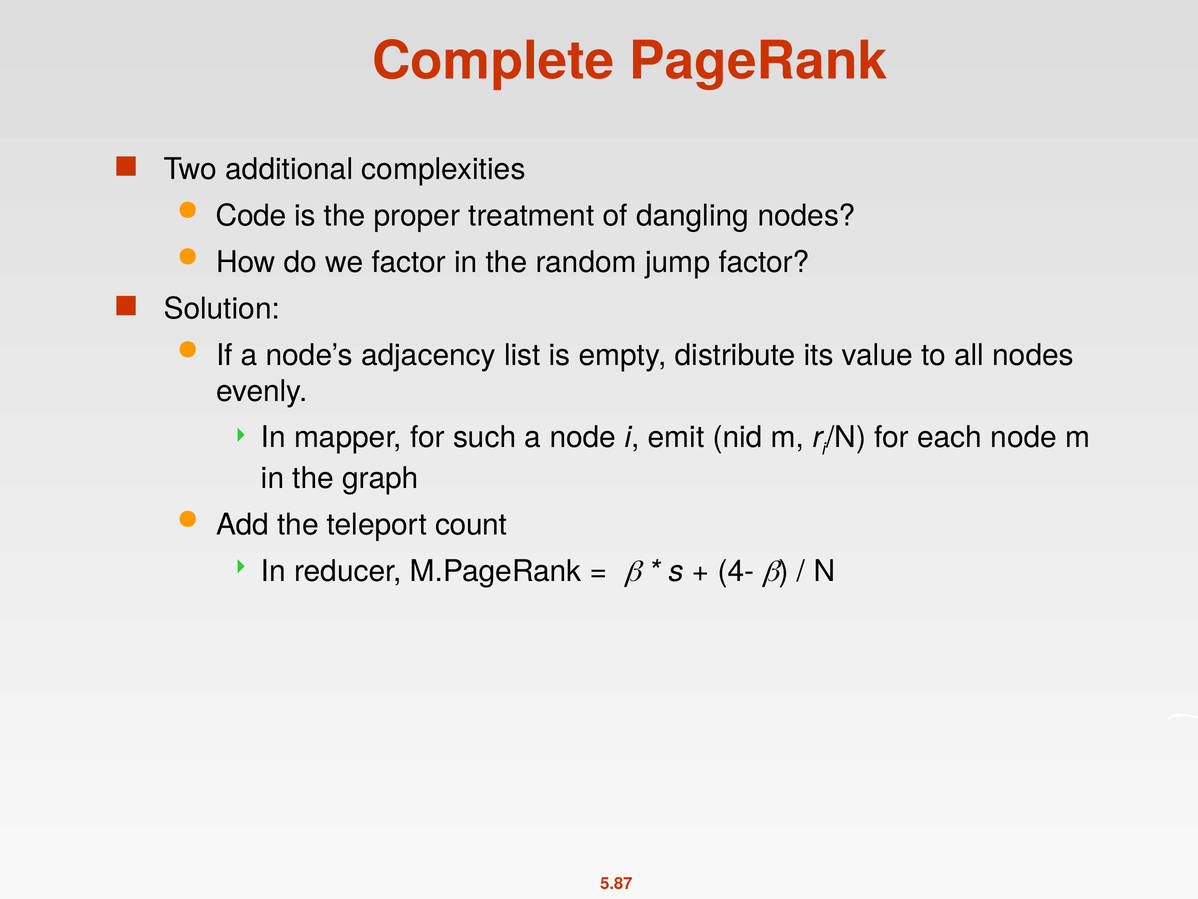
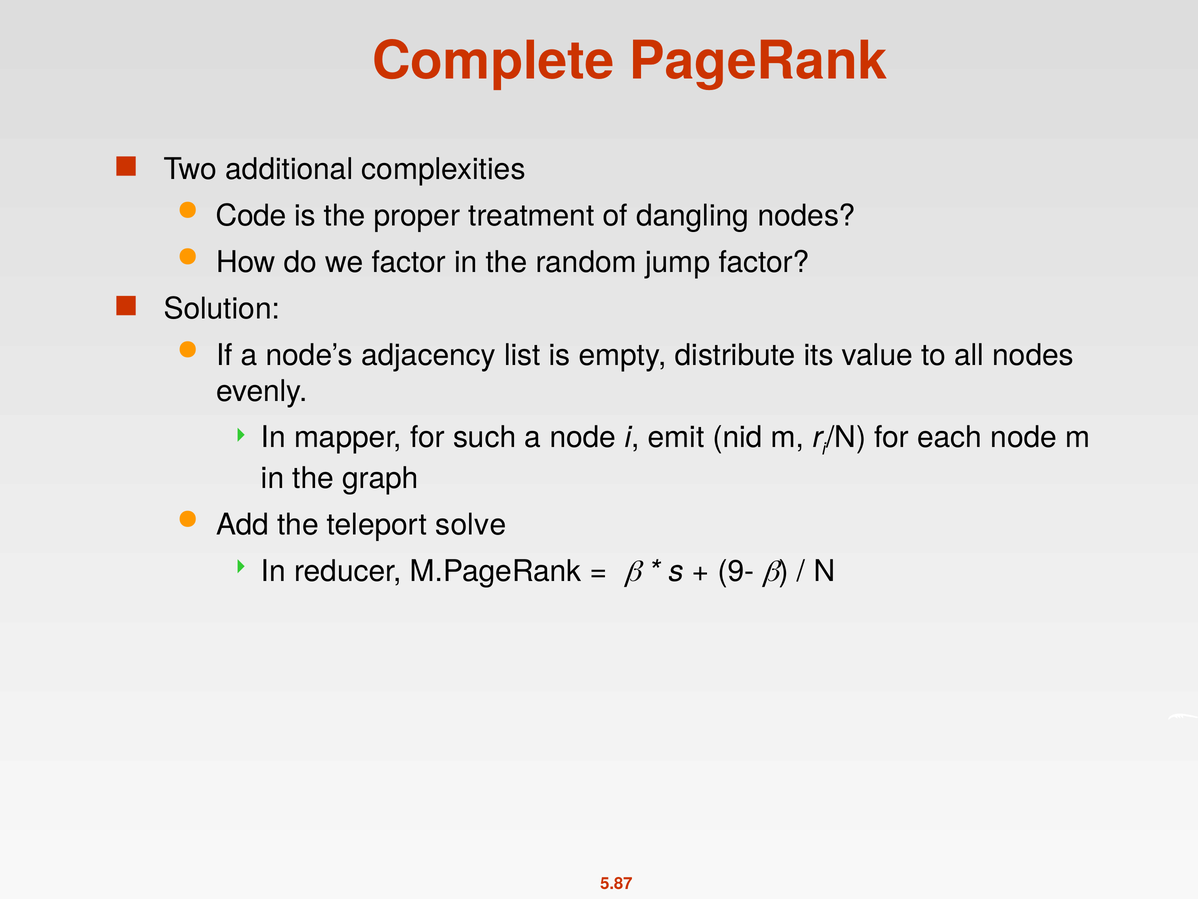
count: count -> solve (471, 525)
4-: 4- -> 9- (736, 571)
